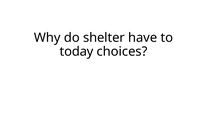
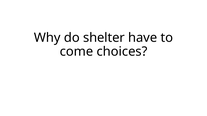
today: today -> come (76, 52)
